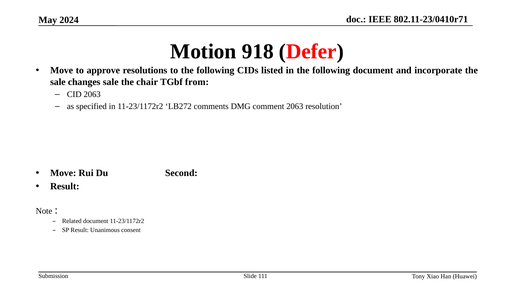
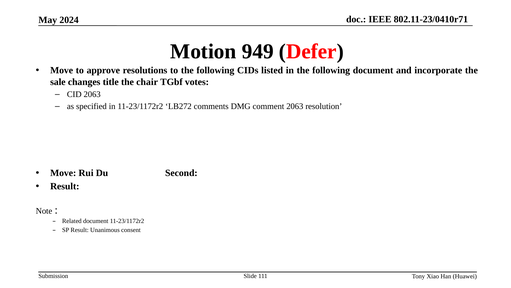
918: 918 -> 949 (258, 51)
changes sale: sale -> title (111, 82)
from: from -> votes (197, 82)
